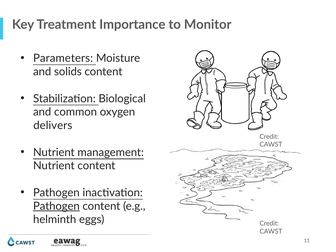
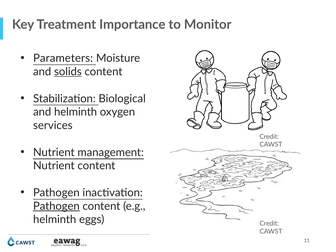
solids underline: none -> present (68, 72)
and common: common -> helminth (76, 112)
delivers: delivers -> services (53, 125)
